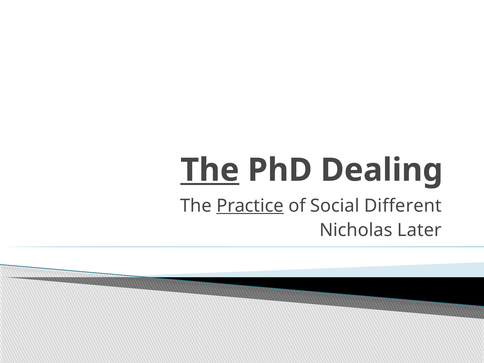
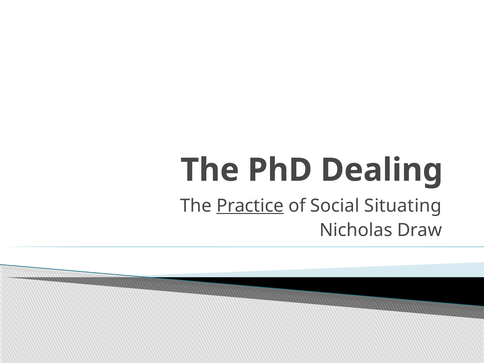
The underline: present -> none (210, 170)
Different: Different -> Situating (403, 206)
Later: Later -> Draw (420, 230)
